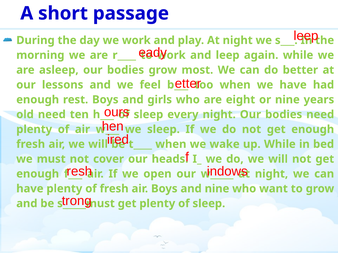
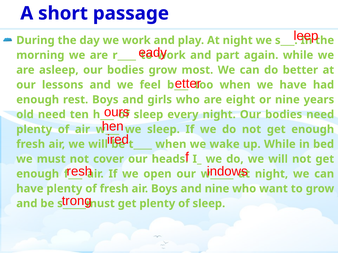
and leep: leep -> part (228, 55)
